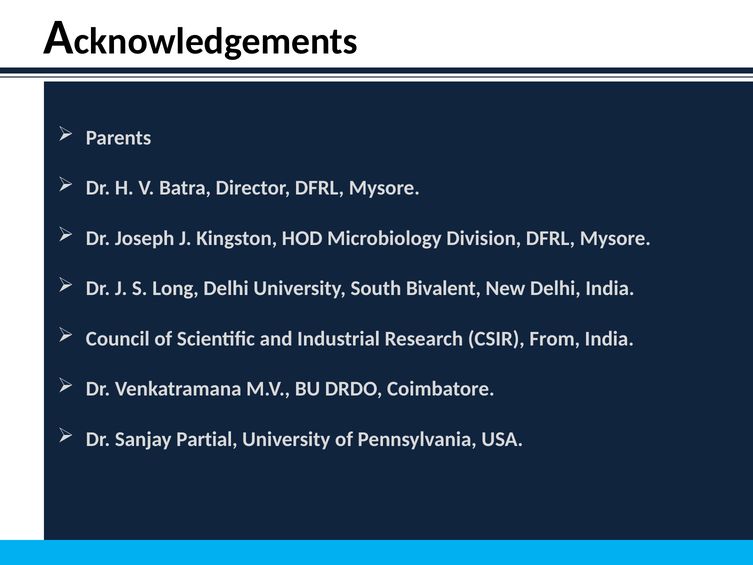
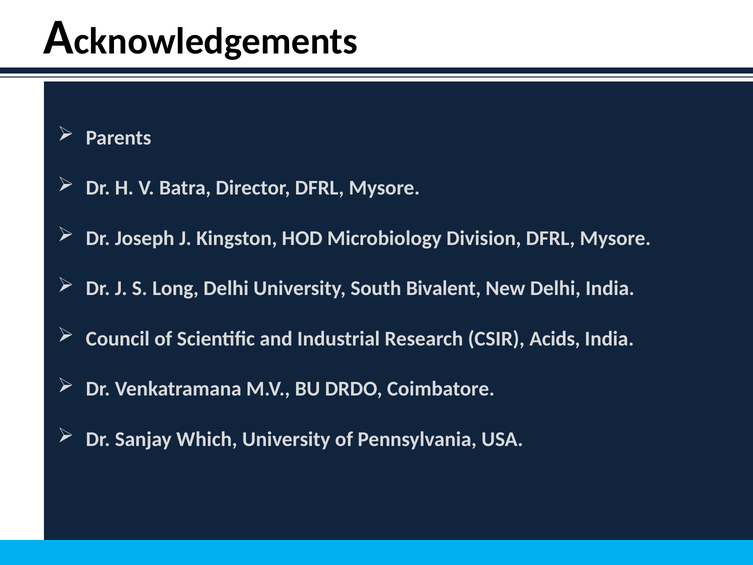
From: From -> Acids (555, 339)
Partial: Partial -> Which (207, 439)
